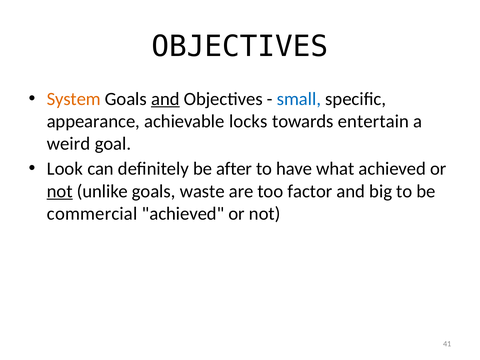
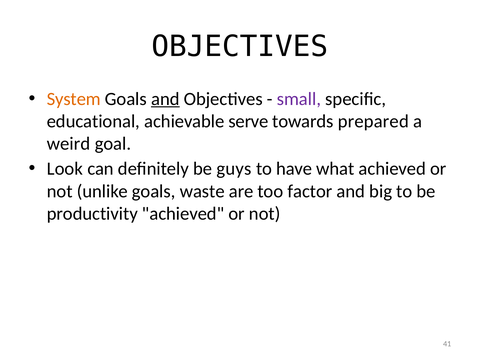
small colour: blue -> purple (299, 99)
appearance: appearance -> educational (93, 121)
locks: locks -> serve (248, 121)
entertain: entertain -> prepared (373, 121)
after: after -> guys (234, 169)
not underline: present -> none (60, 191)
commercial: commercial -> productivity (92, 214)
